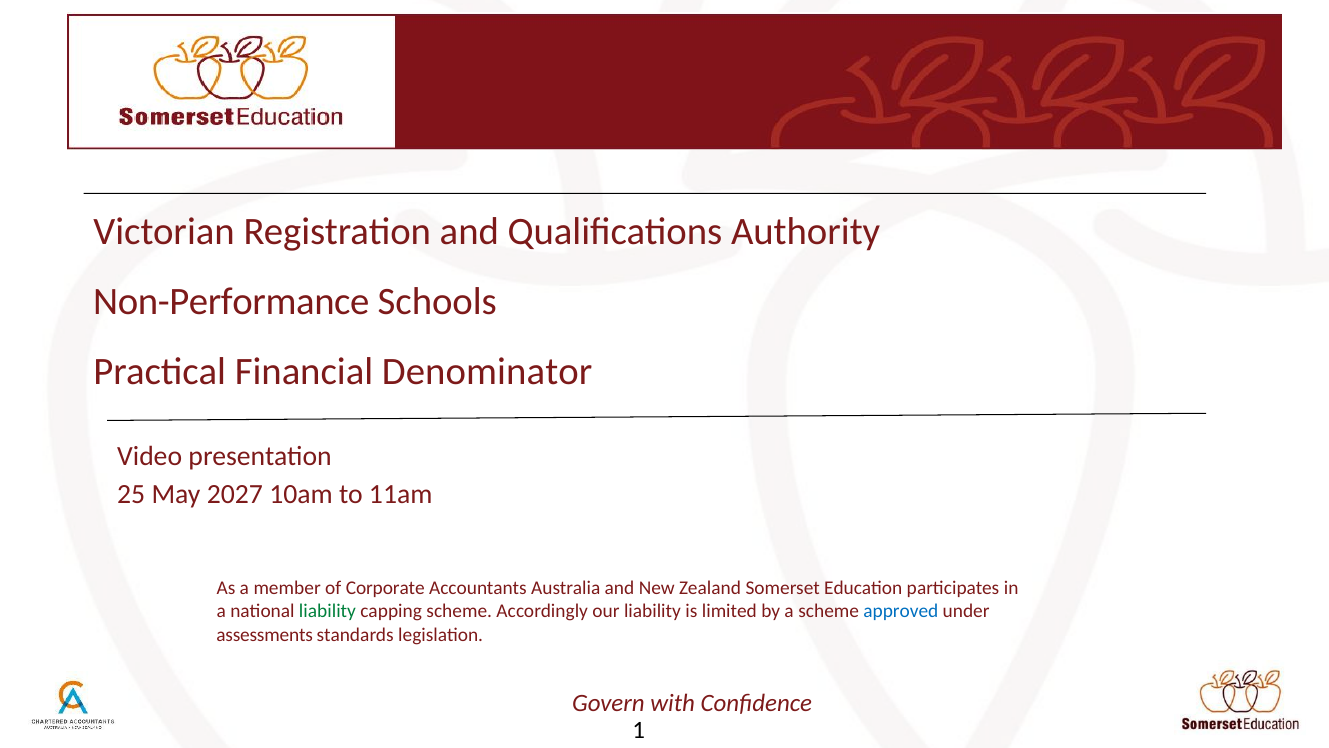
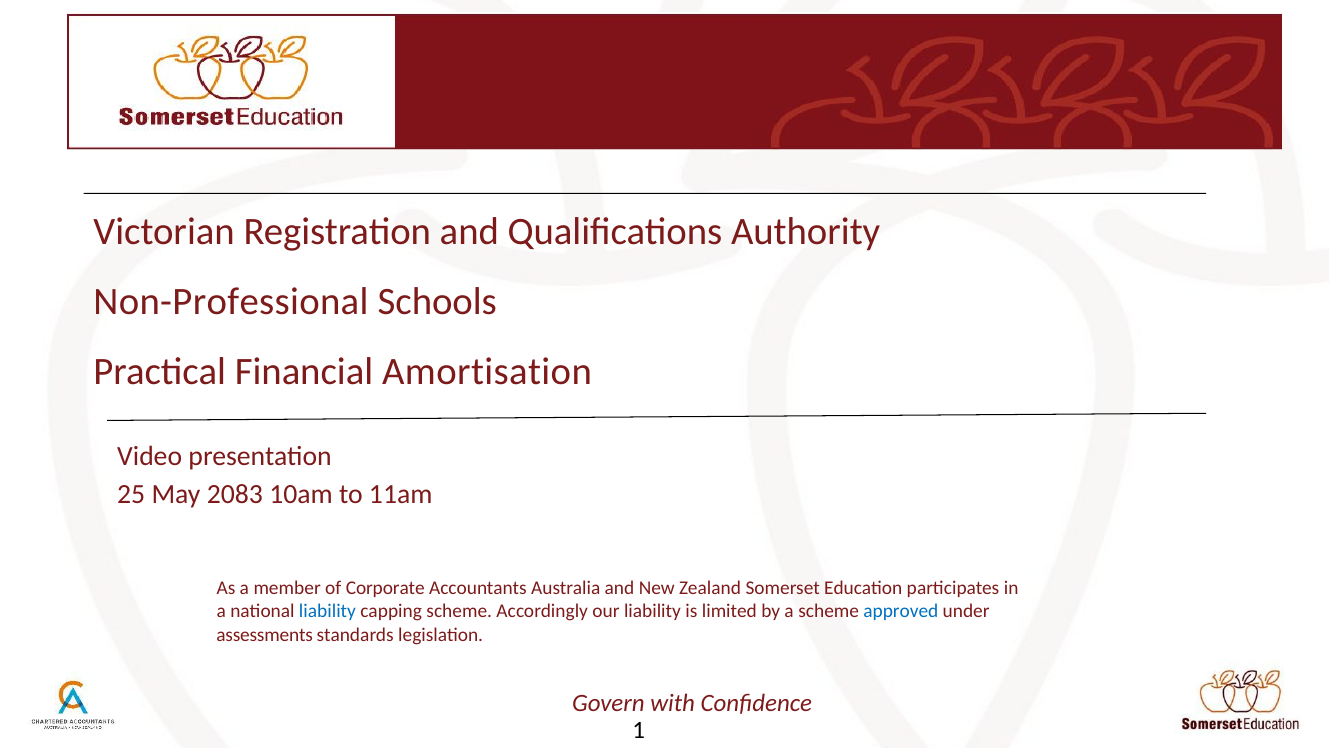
Non-Performance: Non-Performance -> Non-Professional (231, 301)
Denominator: Denominator -> Amortisation (487, 371)
2027: 2027 -> 2083 (235, 494)
liability colour: green -> blue (327, 611)
